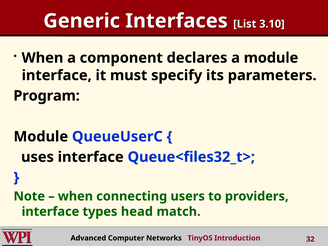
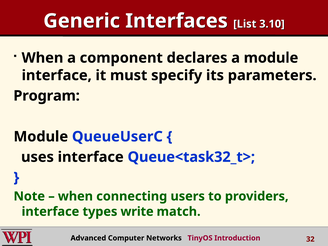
Queue<files32_t>: Queue<files32_t> -> Queue<task32_t> (191, 157)
head: head -> write (137, 212)
